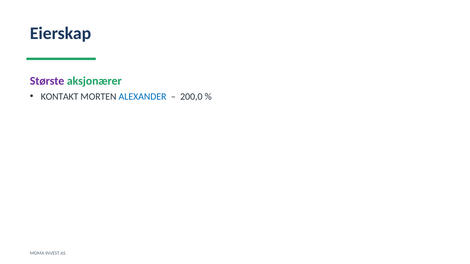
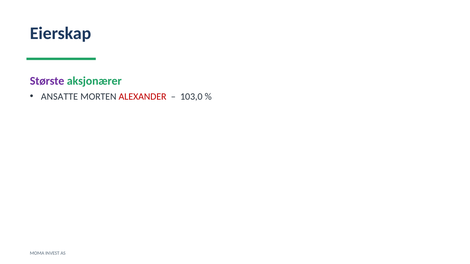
KONTAKT: KONTAKT -> ANSATTE (60, 97)
ALEXANDER colour: blue -> red (143, 97)
200,0: 200,0 -> 103,0 (191, 97)
